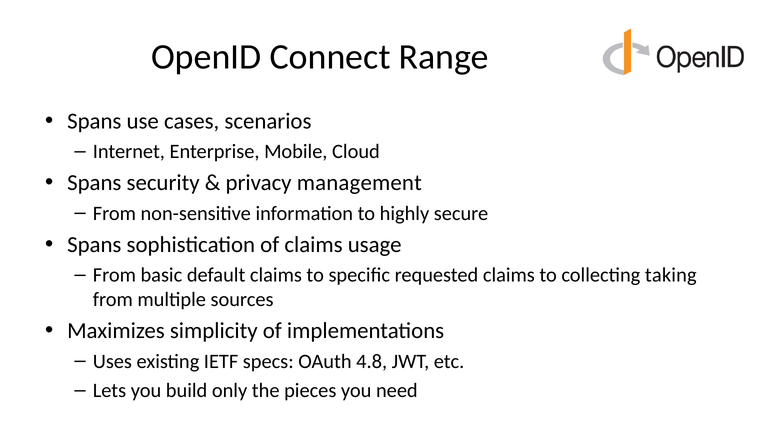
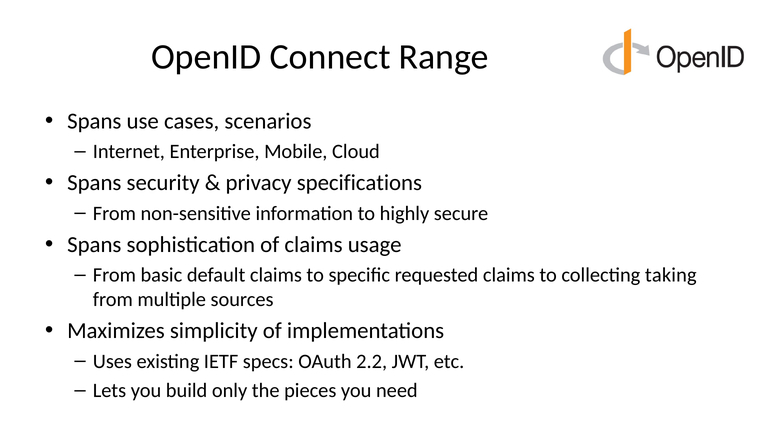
management: management -> specifications (359, 183)
4.8: 4.8 -> 2.2 (372, 361)
